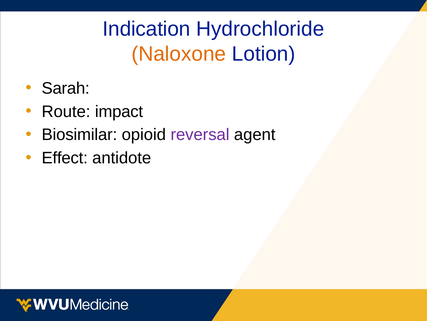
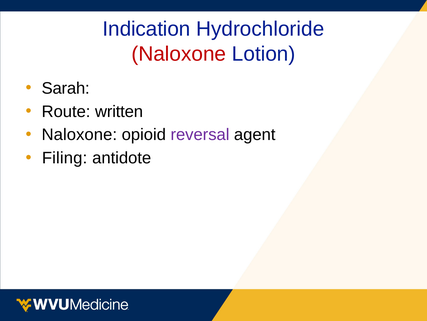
Naloxone colour: orange -> red (179, 54)
impact: impact -> written (119, 111)
Biosimilar: Biosimilar -> Naloxone (79, 135)
Effect: Effect -> Filing (65, 158)
